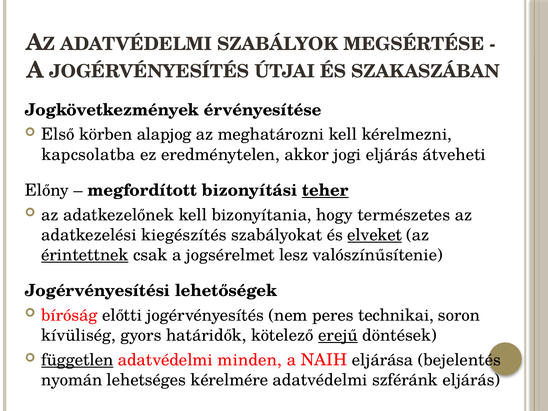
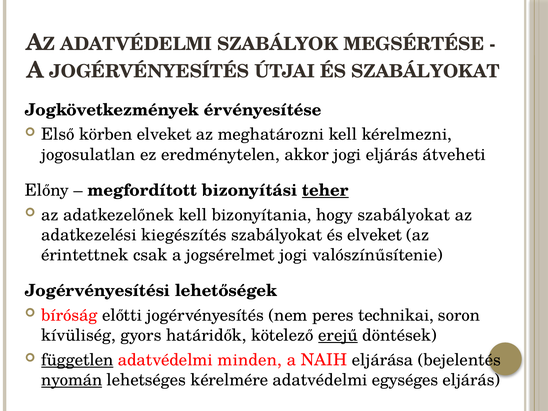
ÉS SZAKASZÁBAN: SZAKASZÁBAN -> SZABÁLYOKAT (426, 72)
körben alapjog: alapjog -> elveket (164, 134)
kapcsolatba: kapcsolatba -> jogosulatlan (88, 155)
hogy természetes: természetes -> szabályokat (404, 215)
elveket underline: present -> none (375, 235)
érintettnek underline: present -> none (85, 255)
jogsérelmet lesz: lesz -> jogi (294, 255)
nyomán underline: none -> present (72, 380)
szféránk: szféránk -> egységes (405, 380)
